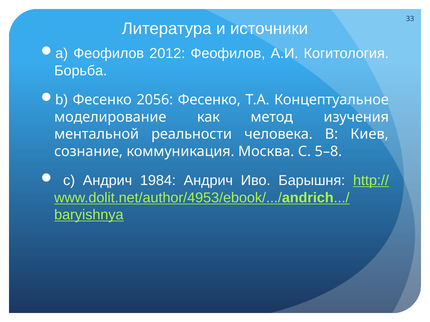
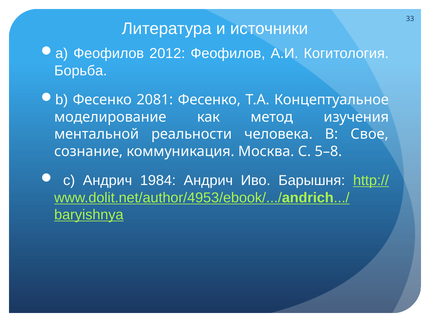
2056: 2056 -> 2081 (155, 100)
Киев: Киев -> Свое (369, 134)
